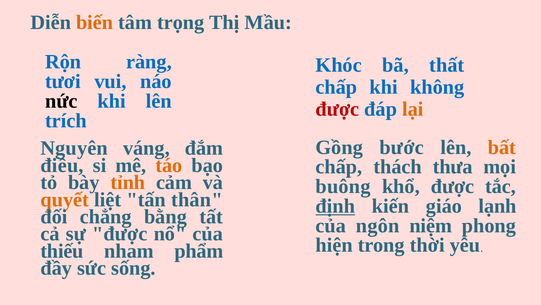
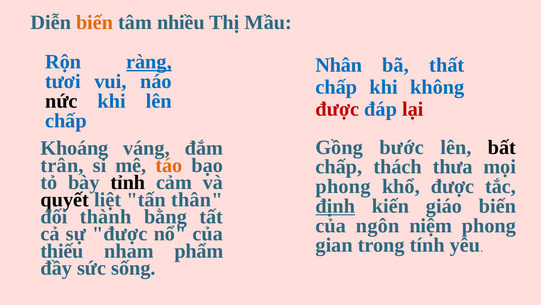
trọng: trọng -> nhiều (181, 22)
ràng underline: none -> present (149, 62)
Khóc: Khóc -> Nhân (339, 65)
lại colour: orange -> red (413, 109)
trích: trích -> chấp (66, 120)
bất colour: orange -> black (502, 147)
Nguyên: Nguyên -> Khoáng (74, 148)
điều: điều -> trân (62, 165)
tỉnh colour: orange -> black (128, 182)
buông: buông -> phong (343, 186)
quyết colour: orange -> black (65, 199)
giáo lạnh: lạnh -> biến (497, 206)
chẳng: chẳng -> thành (106, 216)
hiện: hiện -> gian (334, 245)
thời: thời -> tính (427, 245)
